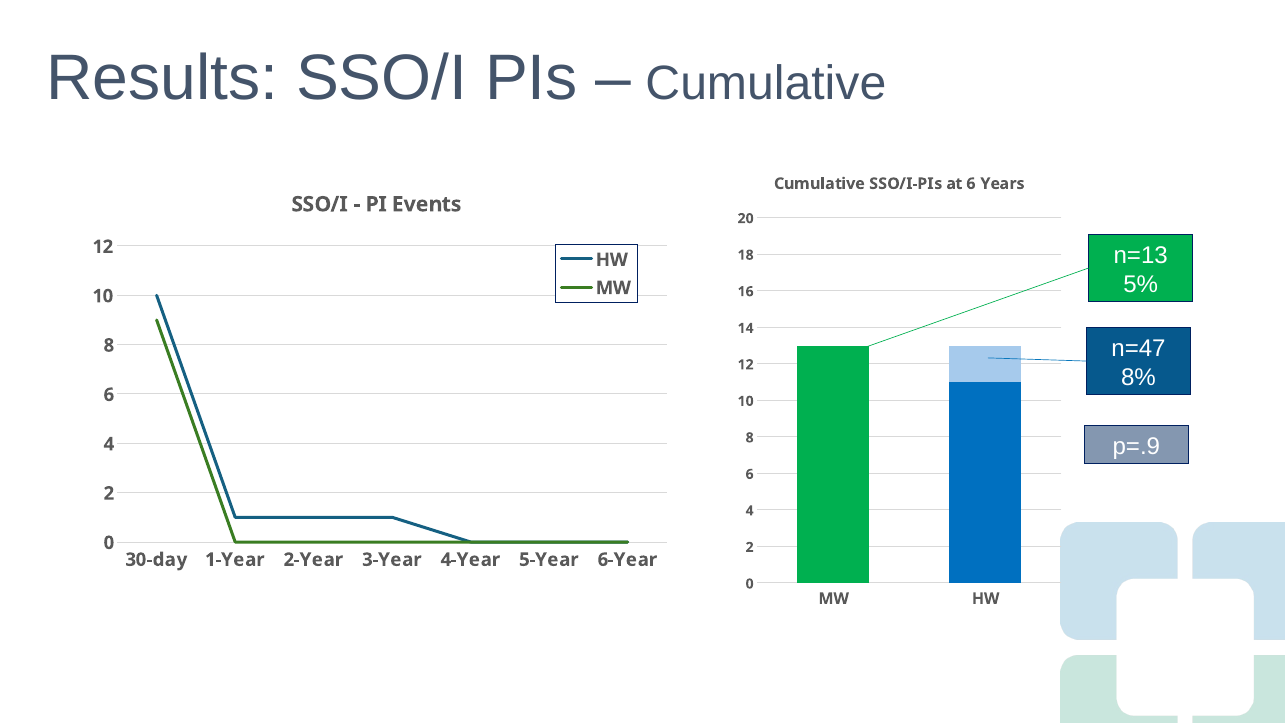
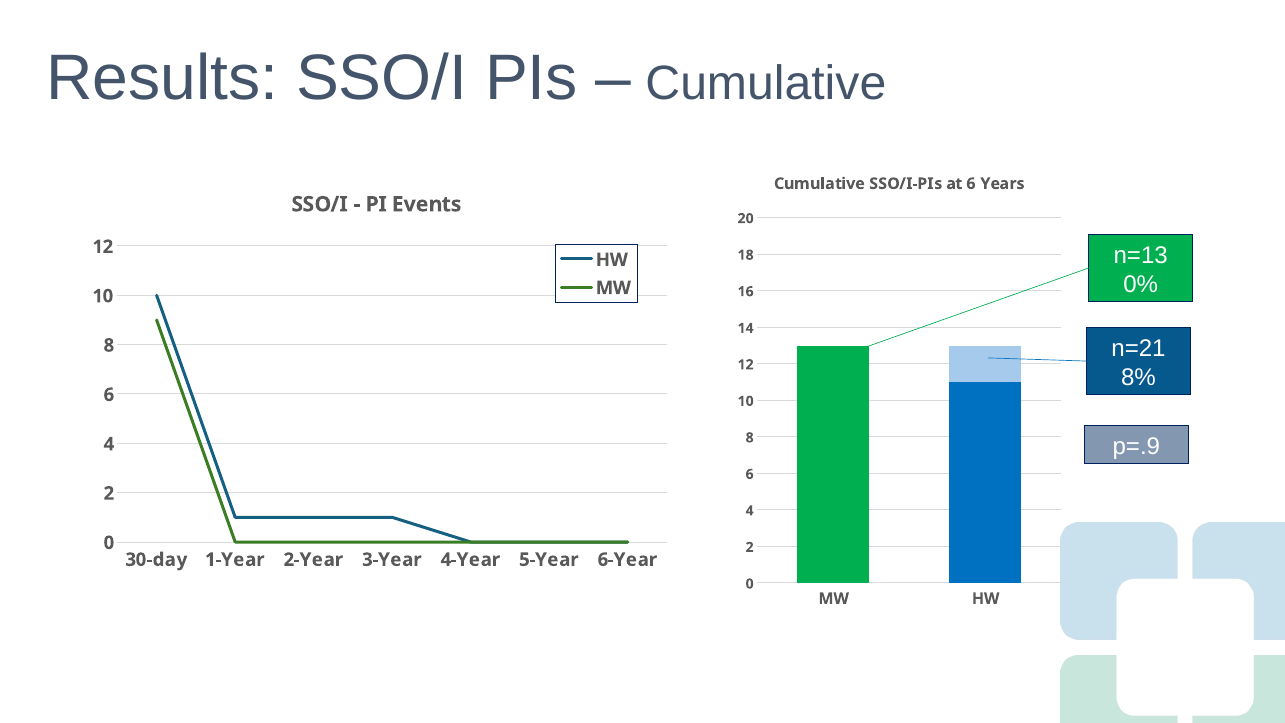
5%: 5% -> 0% (1141, 284)
n=47: n=47 -> n=21 (1138, 348)
